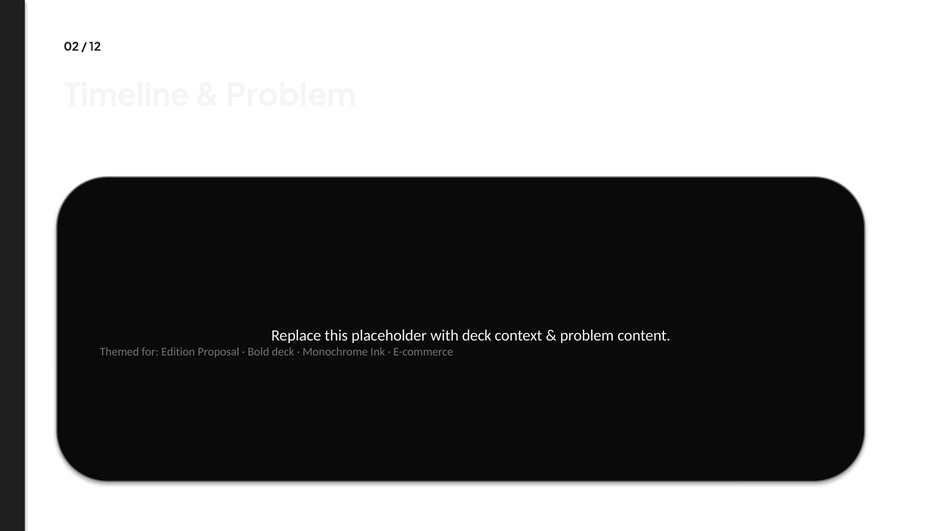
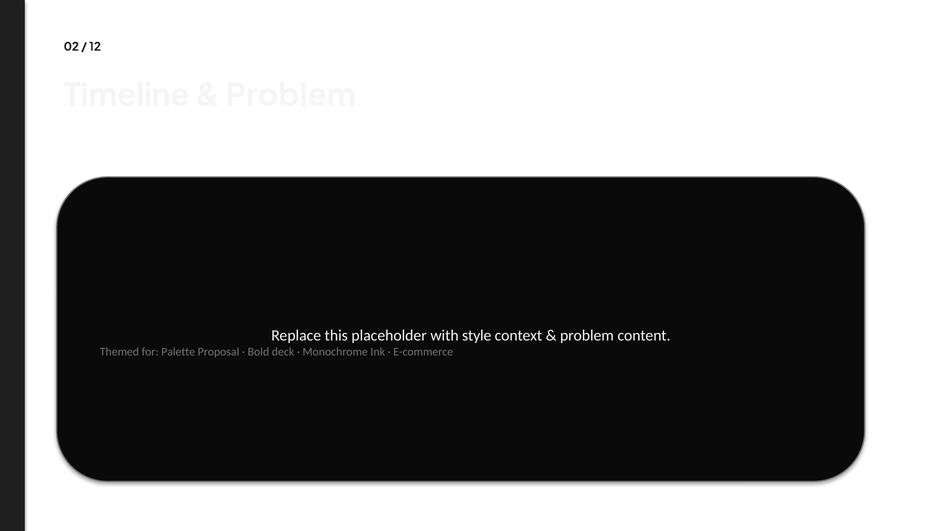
with deck: deck -> style (477, 336)
Edition: Edition -> Palette (178, 352)
